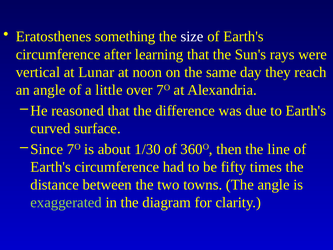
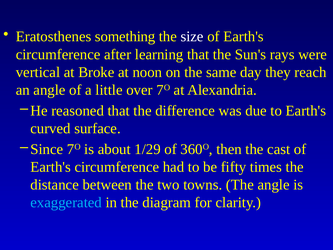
Lunar: Lunar -> Broke (96, 72)
1/30: 1/30 -> 1/29 (148, 149)
line: line -> cast (279, 149)
exaggerated colour: light green -> light blue (66, 202)
